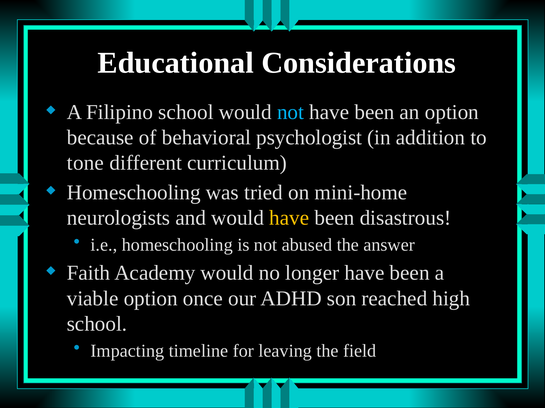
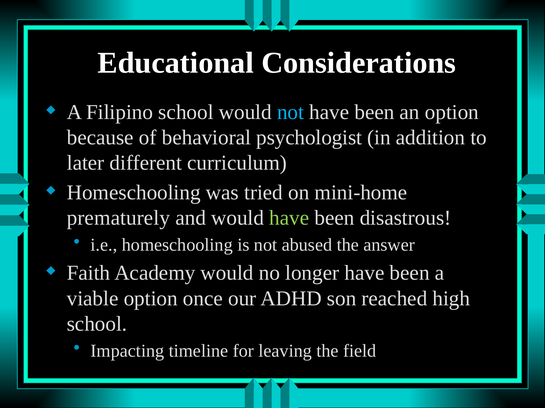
tone: tone -> later (86, 163)
neurologists: neurologists -> prematurely (118, 218)
have colour: yellow -> light green (289, 218)
